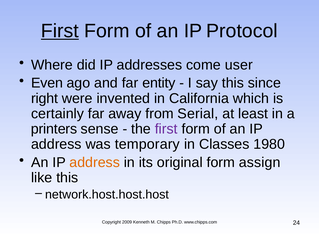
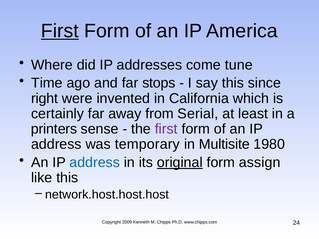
Protocol: Protocol -> America (242, 31)
user: user -> tune (239, 65)
Even: Even -> Time (47, 83)
entity: entity -> stops (159, 83)
Classes: Classes -> Multisite (224, 144)
address colour: orange -> blue (95, 163)
original underline: none -> present (180, 163)
